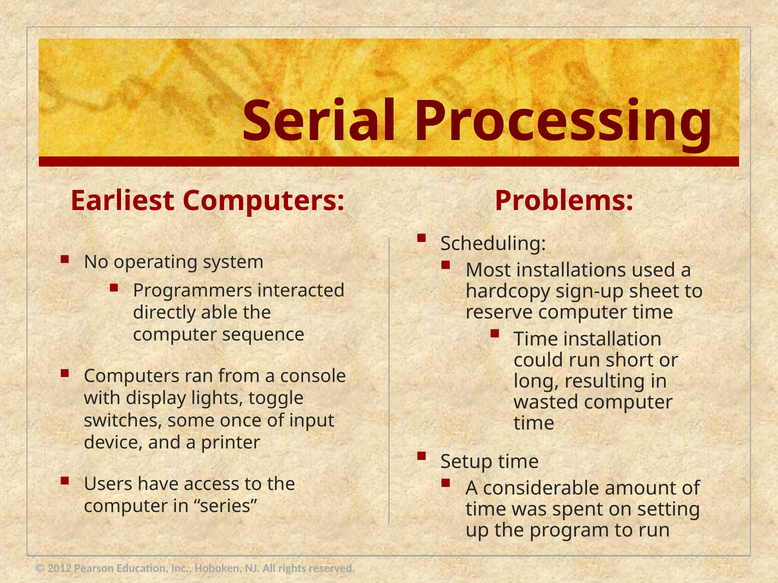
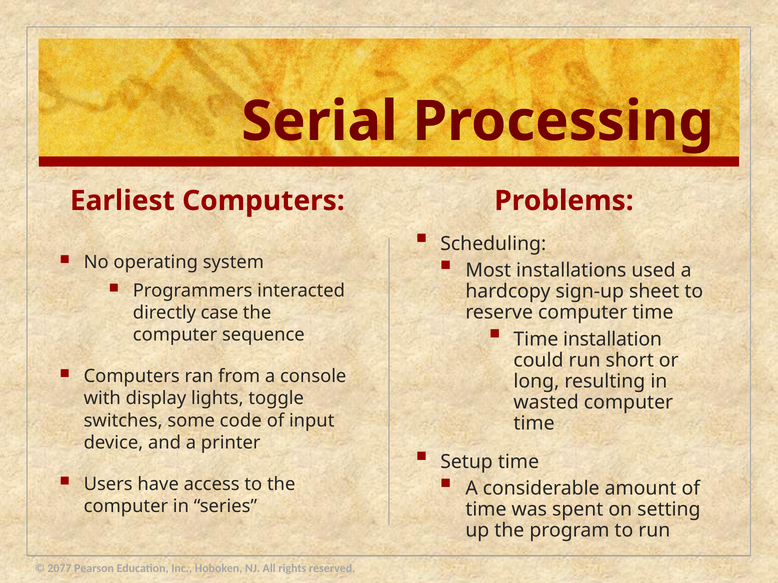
able: able -> case (220, 313)
once: once -> code (241, 421)
2012: 2012 -> 2077 (59, 569)
